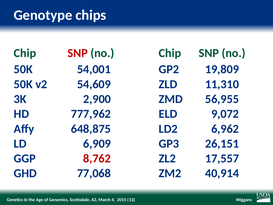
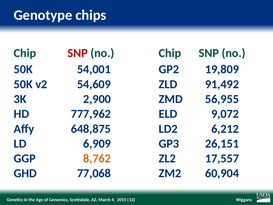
11,310: 11,310 -> 91,492 (222, 84)
6,962: 6,962 -> 6,212 (225, 129)
8,762 colour: red -> orange (97, 158)
40,914: 40,914 -> 60,904 (222, 173)
